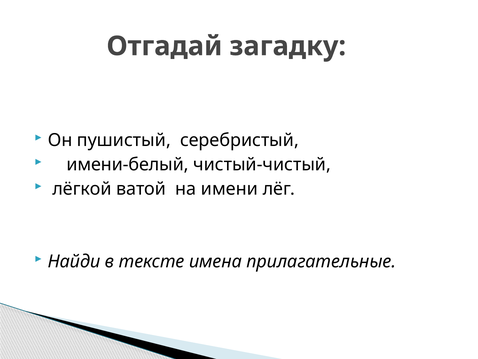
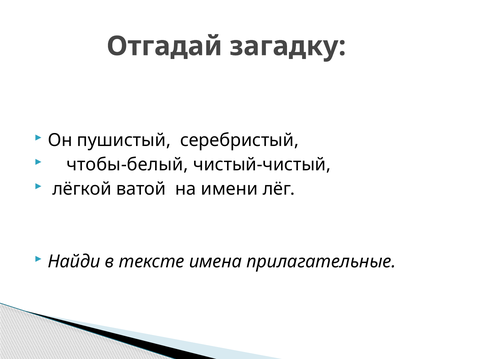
имени-белый: имени-белый -> чтобы-белый (127, 164)
